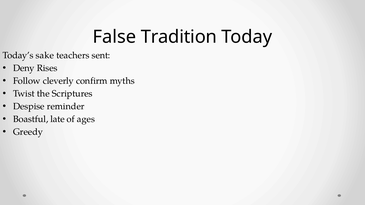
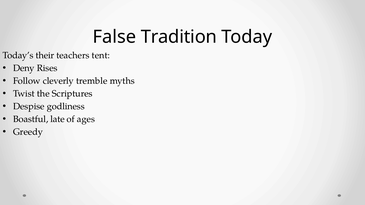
sake: sake -> their (45, 55)
sent: sent -> tent (101, 55)
confirm: confirm -> tremble (92, 81)
reminder: reminder -> godliness (66, 106)
